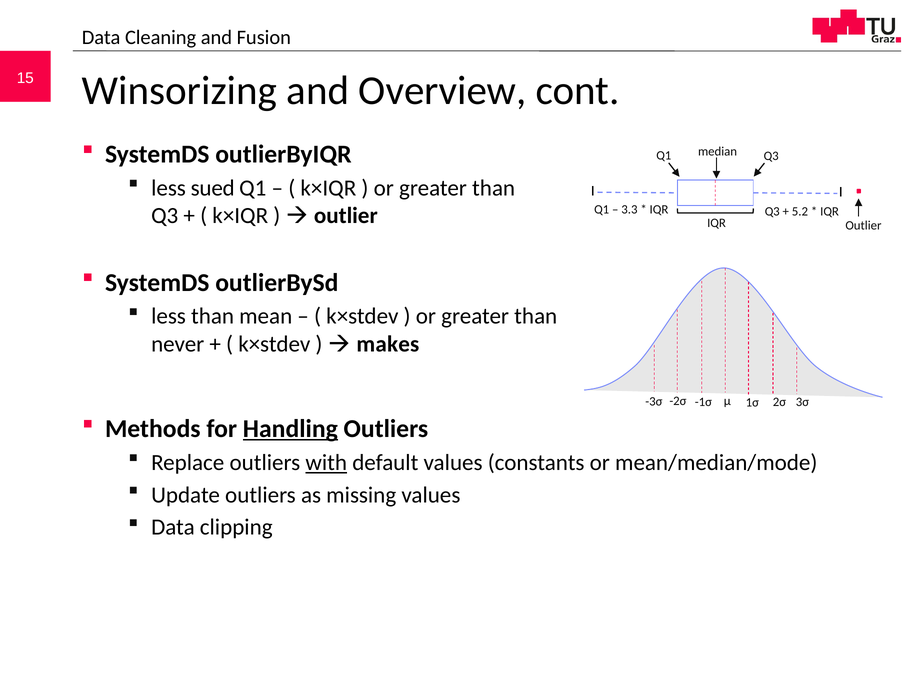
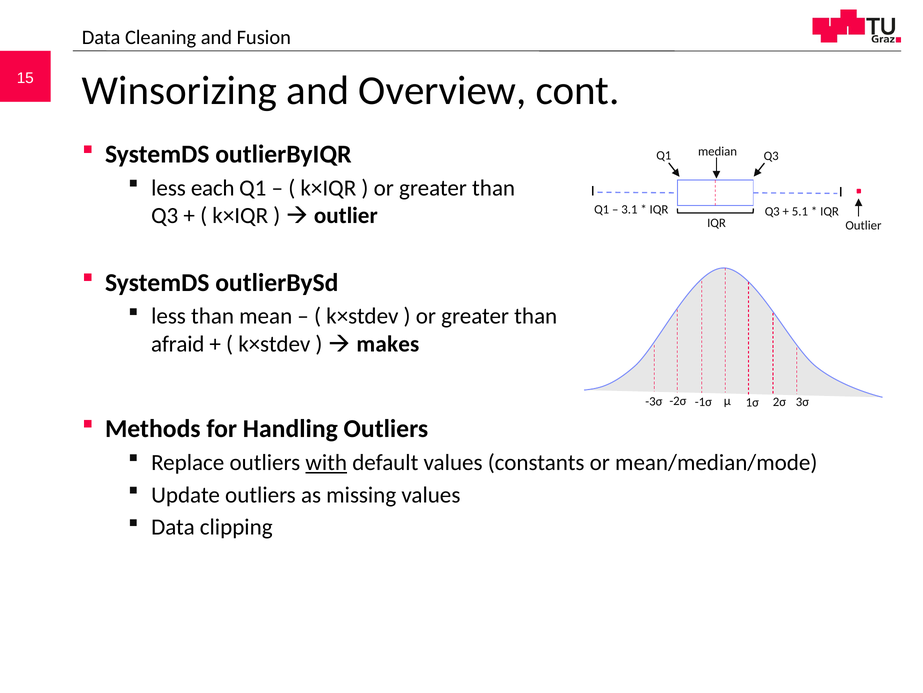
sued: sued -> each (213, 188)
3.3: 3.3 -> 3.1 (629, 209)
5.2: 5.2 -> 5.1 (800, 211)
never: never -> afraid (178, 344)
Handling underline: present -> none (290, 428)
